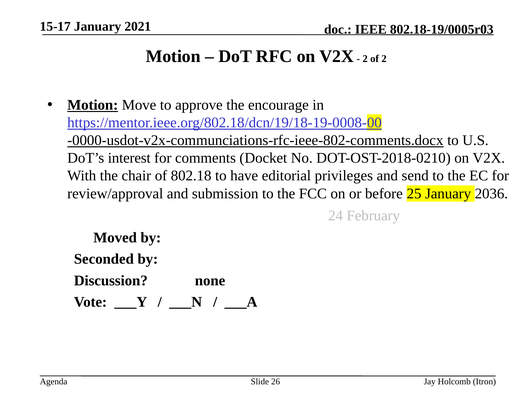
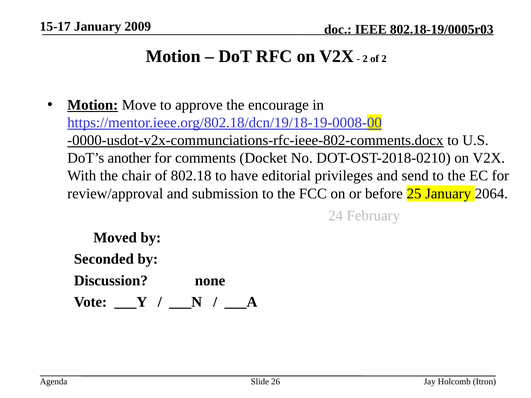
2021: 2021 -> 2009 (138, 26)
interest: interest -> another (129, 158)
2036: 2036 -> 2064 (491, 194)
